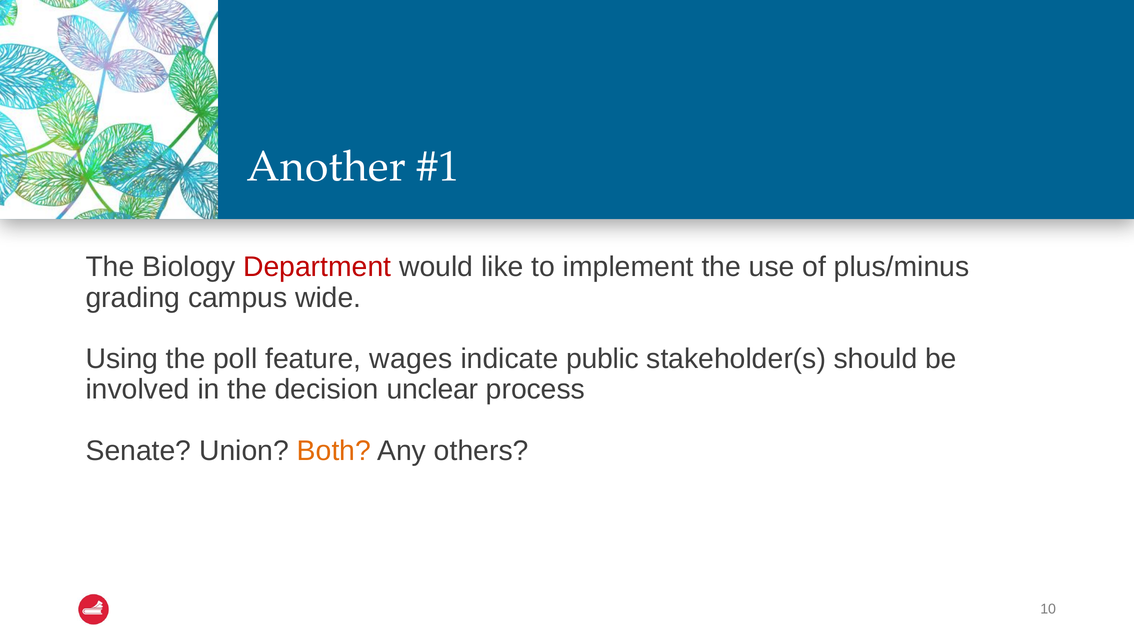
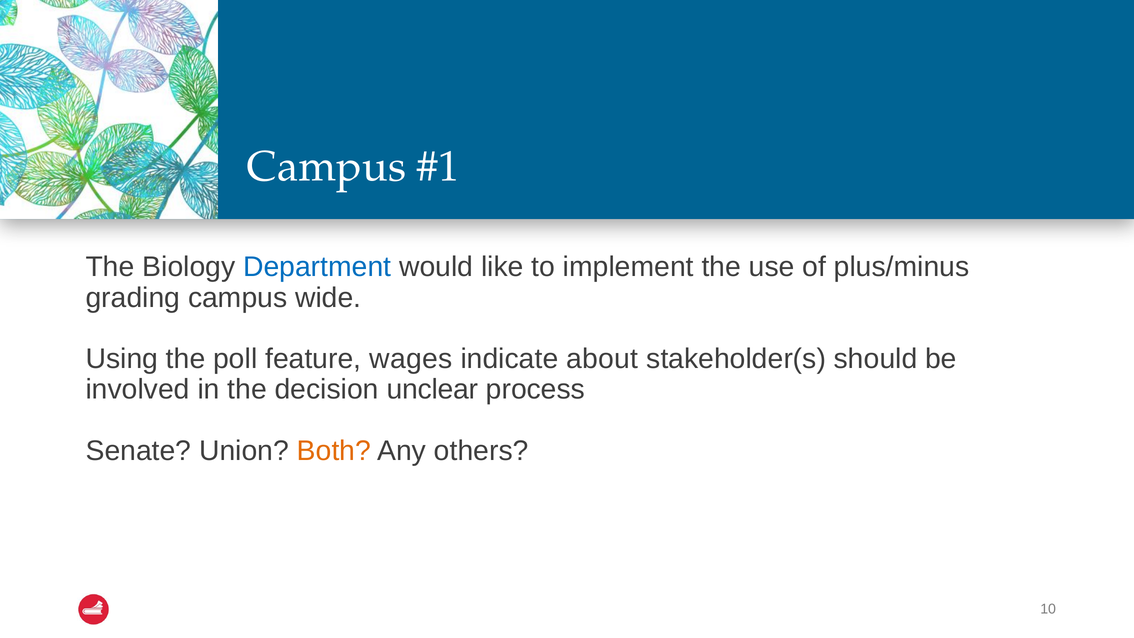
Another: Another -> Campus (326, 167)
Department colour: red -> blue (317, 267)
public: public -> about (602, 359)
